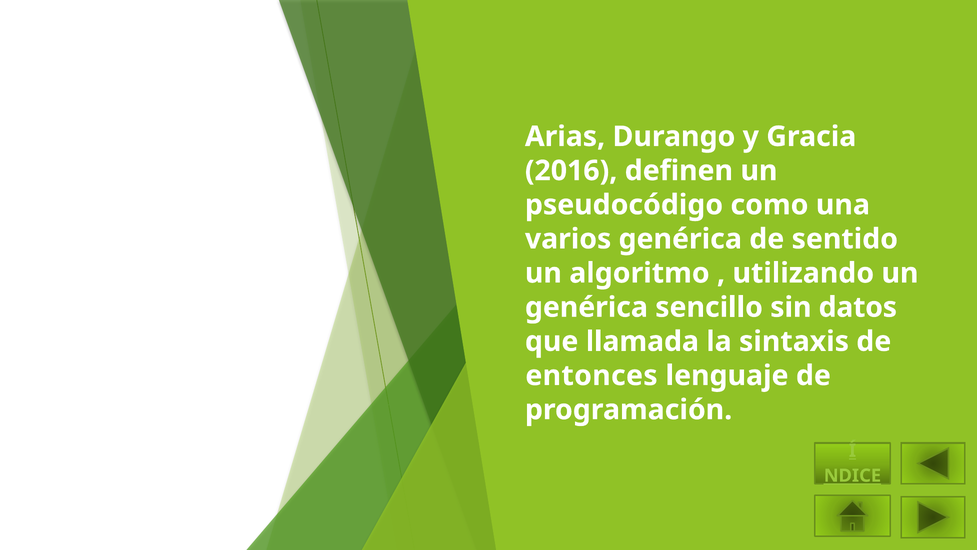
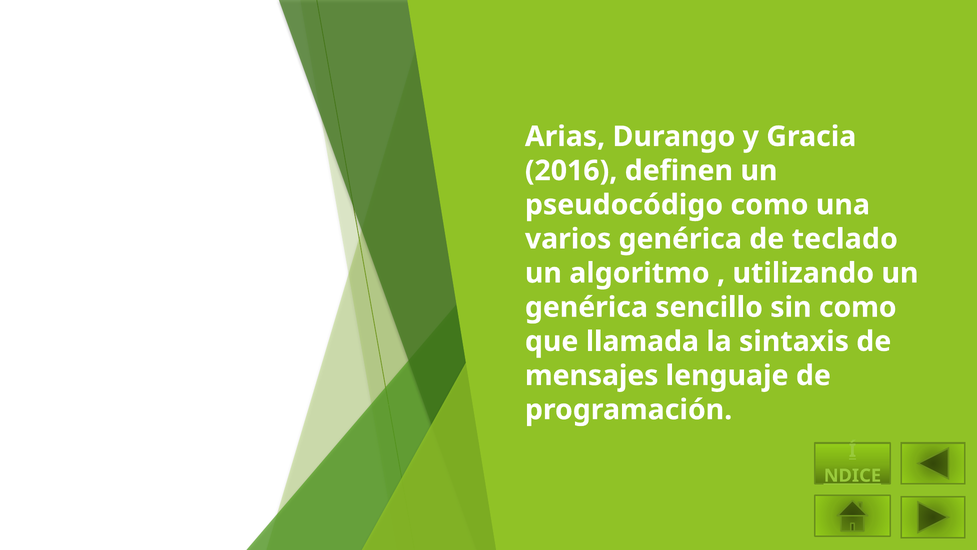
sentido: sentido -> teclado (845, 239)
sin datos: datos -> como (858, 307)
entonces: entonces -> mensajes (592, 375)
